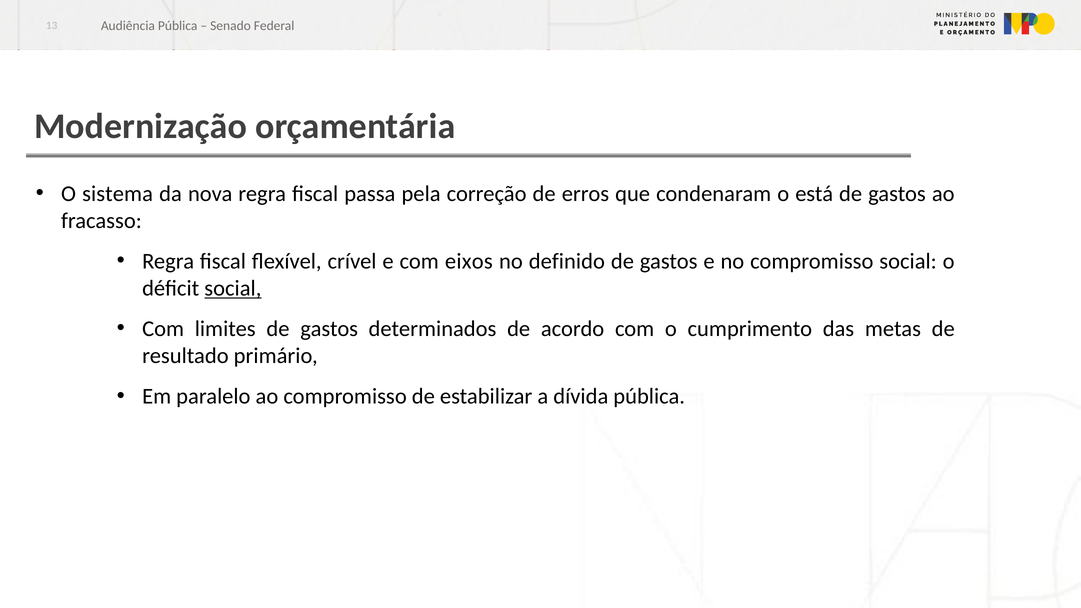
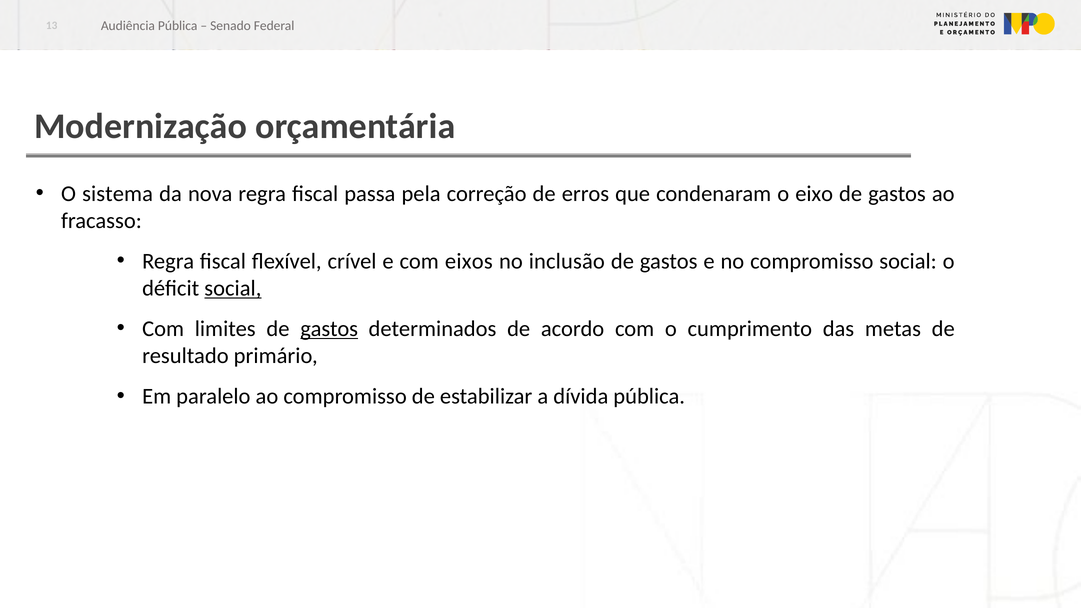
está: está -> eixo (814, 194)
definido: definido -> inclusão (567, 261)
gastos underline: none -> present (329, 329)
